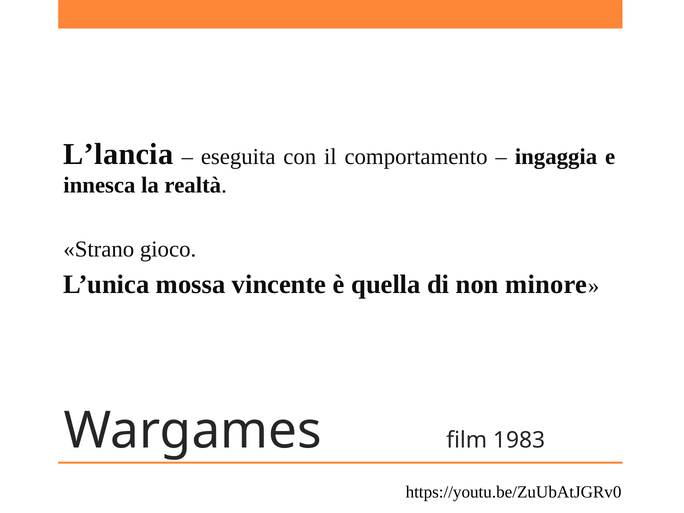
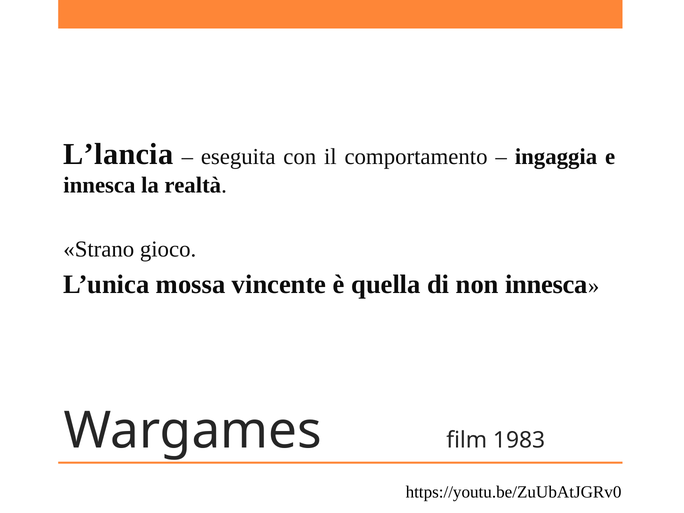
non minore: minore -> innesca (546, 284)
